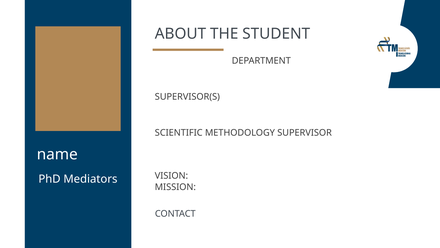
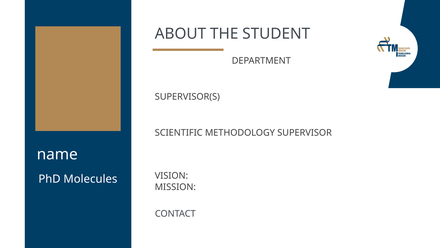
Mediators: Mediators -> Molecules (90, 179)
